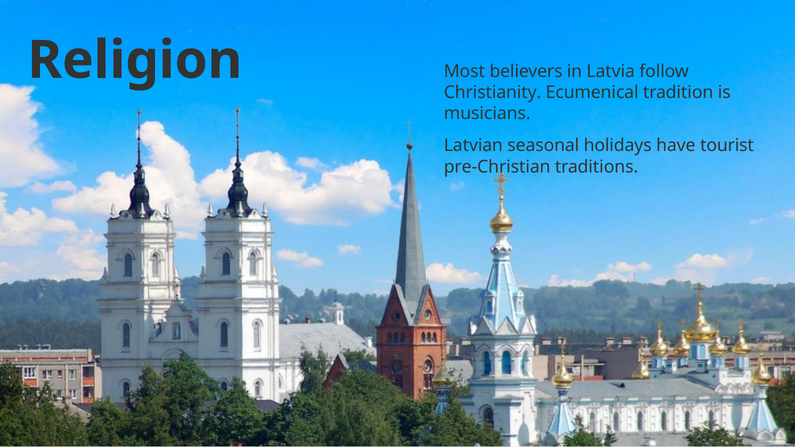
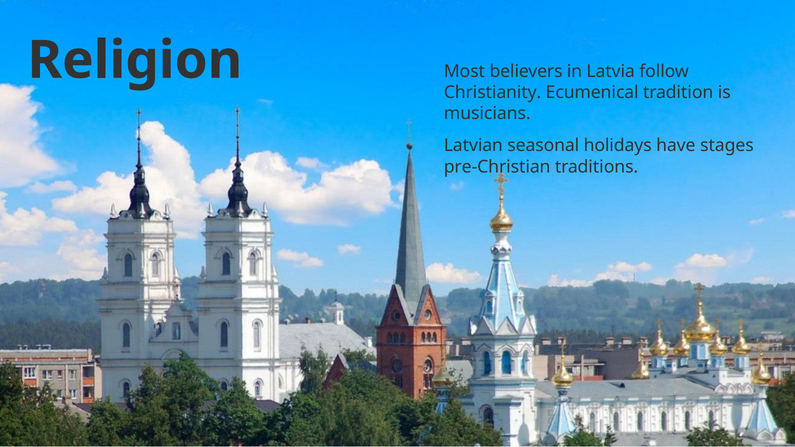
tourist: tourist -> stages (727, 146)
